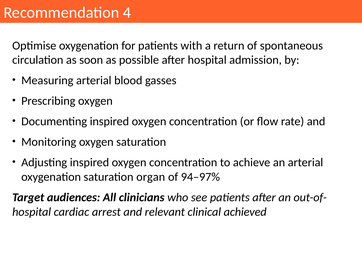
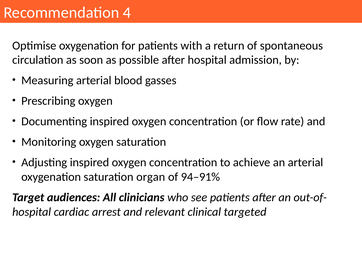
94–97%: 94–97% -> 94–91% (200, 177)
achieved: achieved -> targeted (245, 212)
